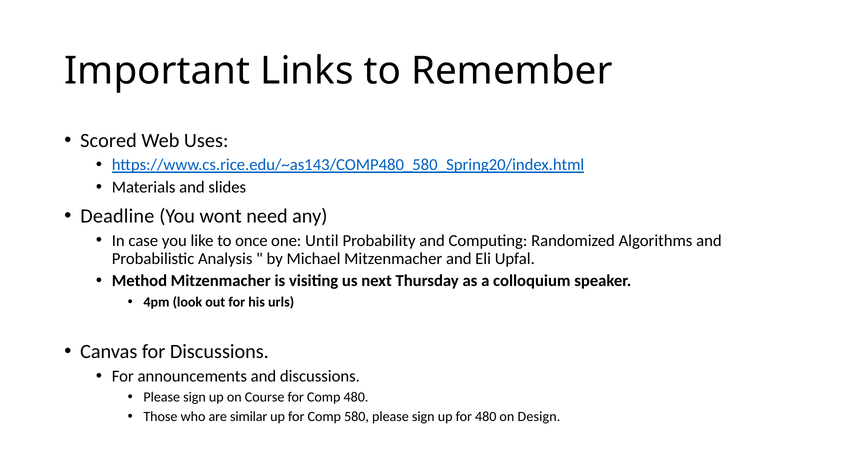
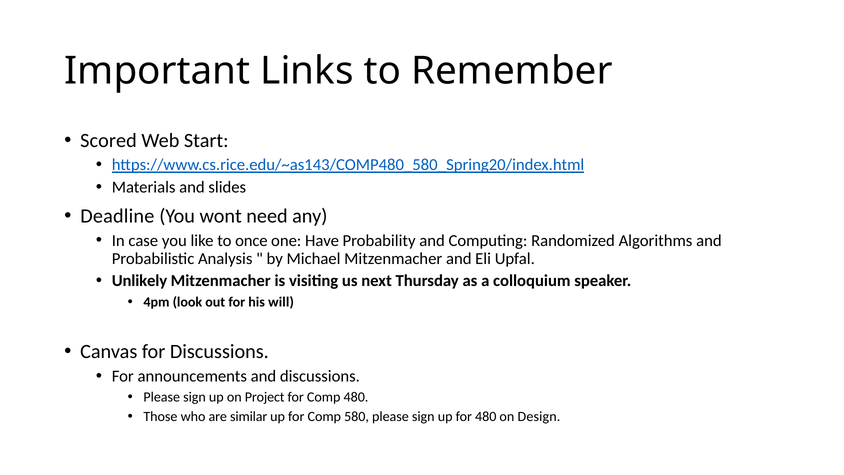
Uses: Uses -> Start (206, 140)
Until: Until -> Have (322, 240)
Method: Method -> Unlikely (139, 281)
urls: urls -> will (281, 302)
Course: Course -> Project (265, 397)
